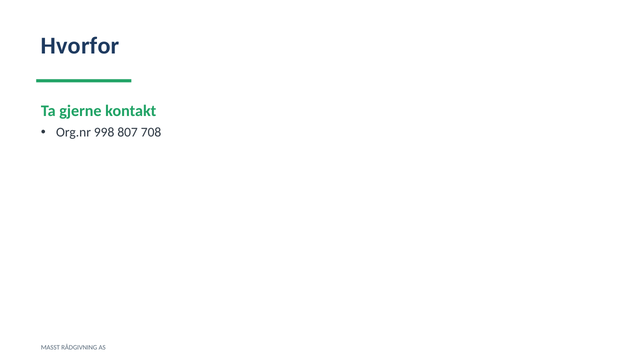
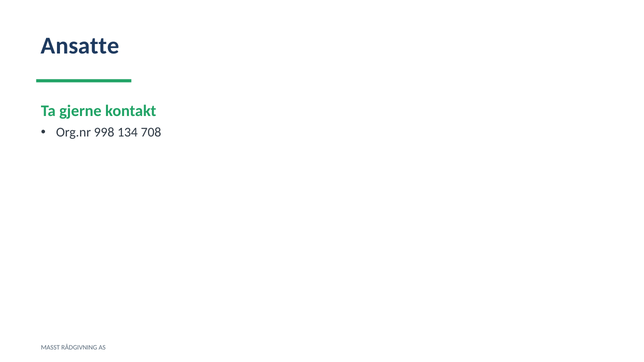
Hvorfor: Hvorfor -> Ansatte (80, 46)
807: 807 -> 134 (128, 132)
